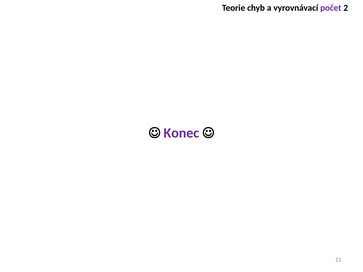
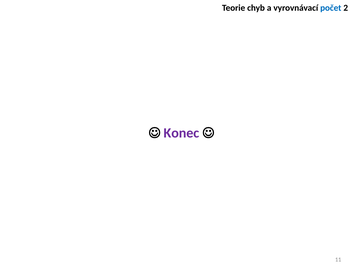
počet colour: purple -> blue (331, 8)
